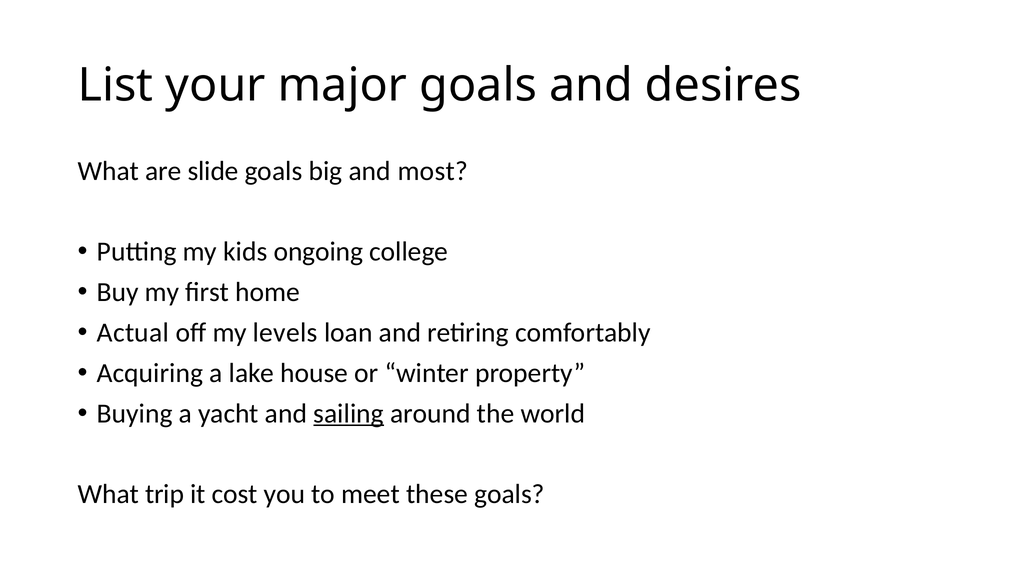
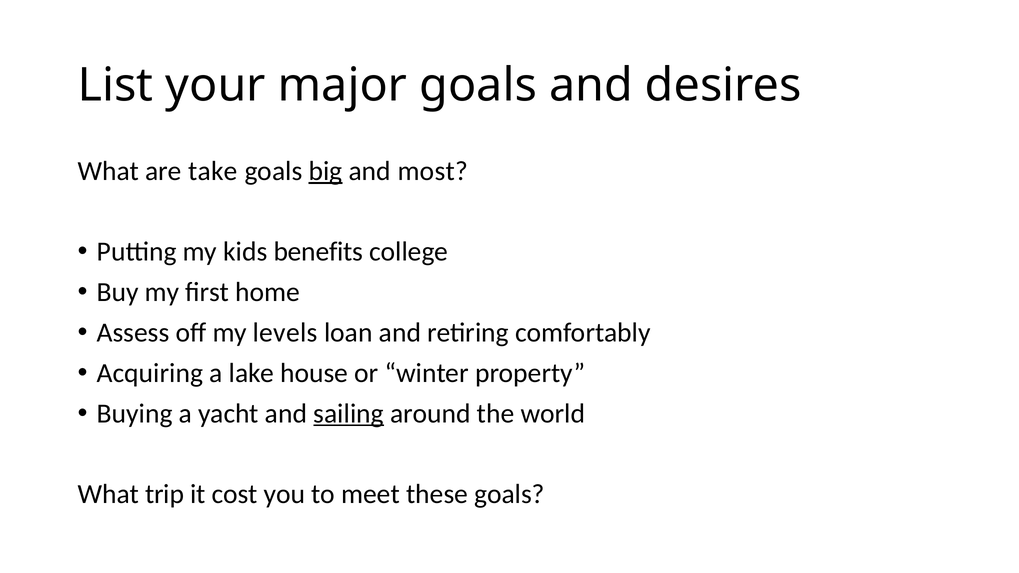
slide: slide -> take (213, 171)
big underline: none -> present (326, 171)
ongoing: ongoing -> benefits (318, 252)
Actual: Actual -> Assess (133, 333)
